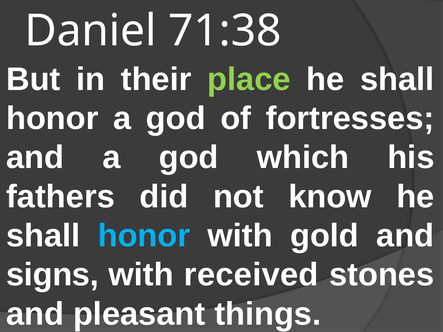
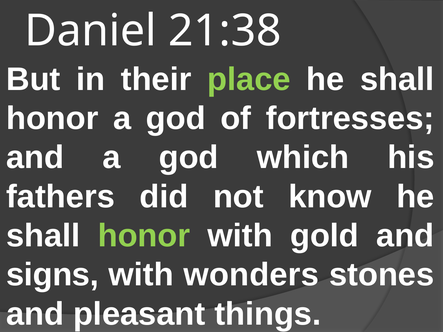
71:38: 71:38 -> 21:38 (225, 31)
honor colour: light blue -> light green (144, 236)
received: received -> wonders (251, 275)
